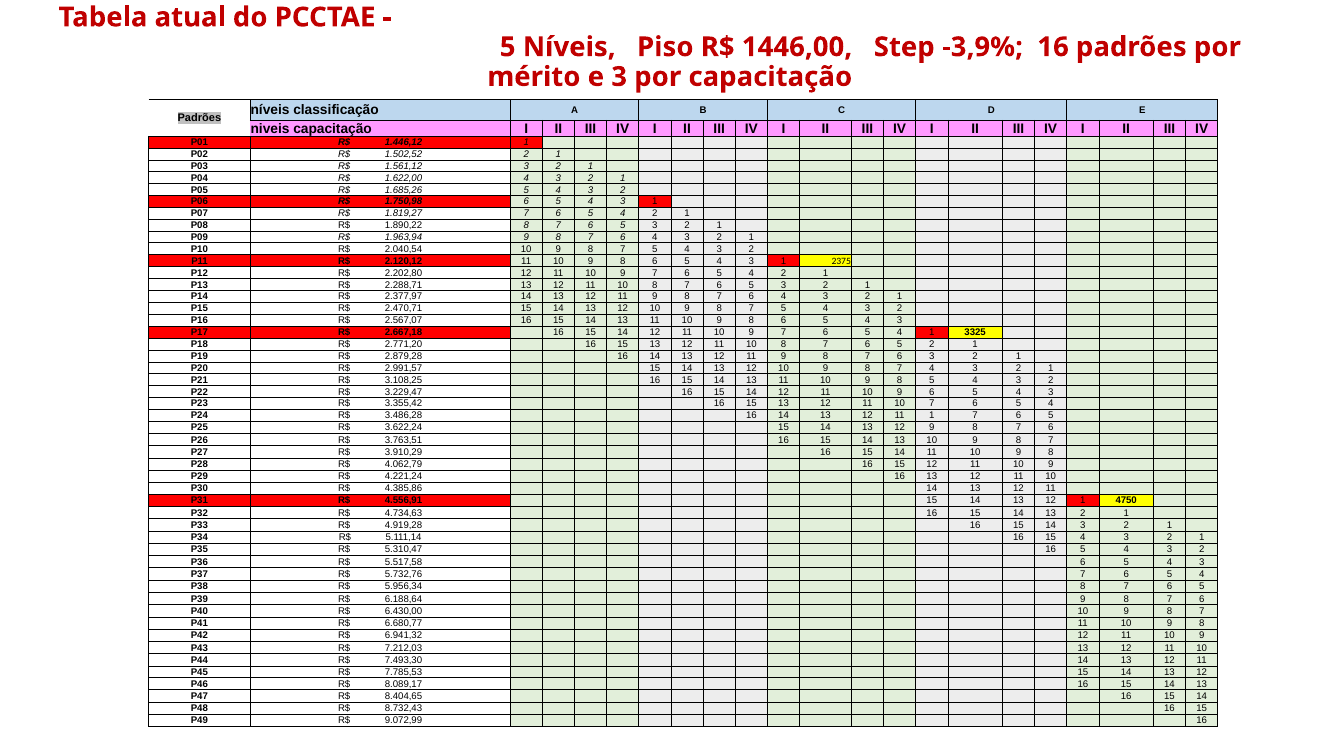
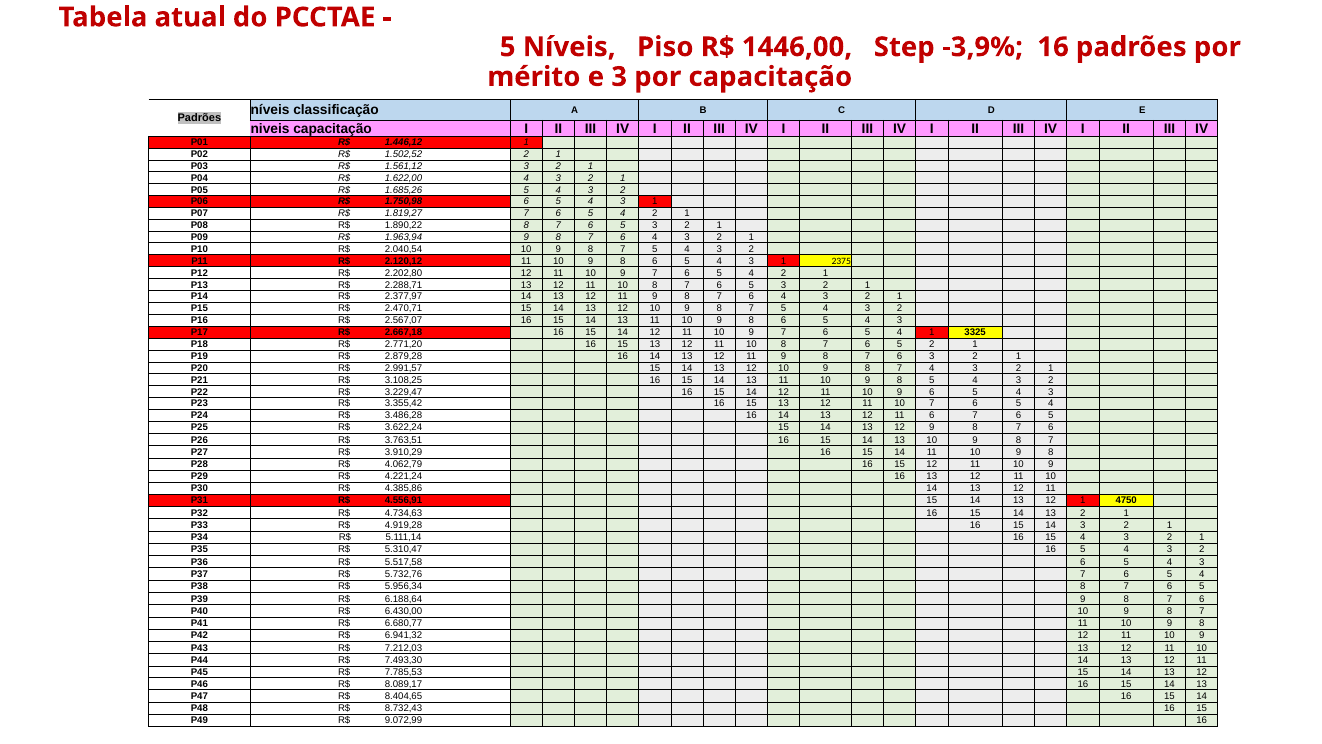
11 1: 1 -> 6 (932, 415)
